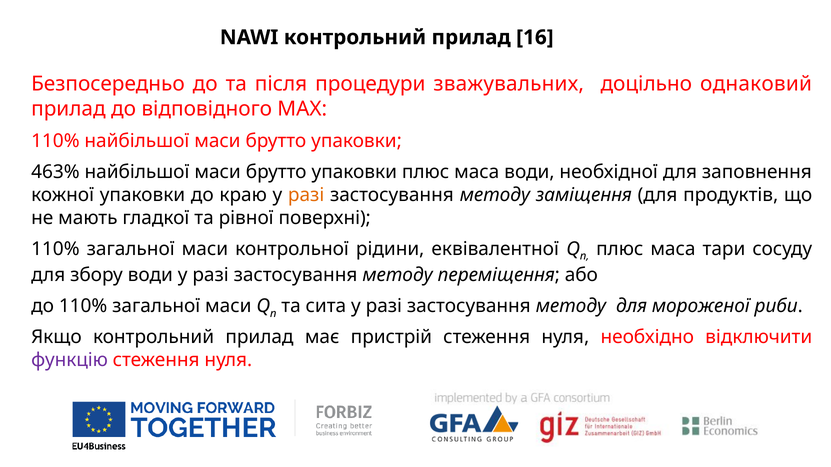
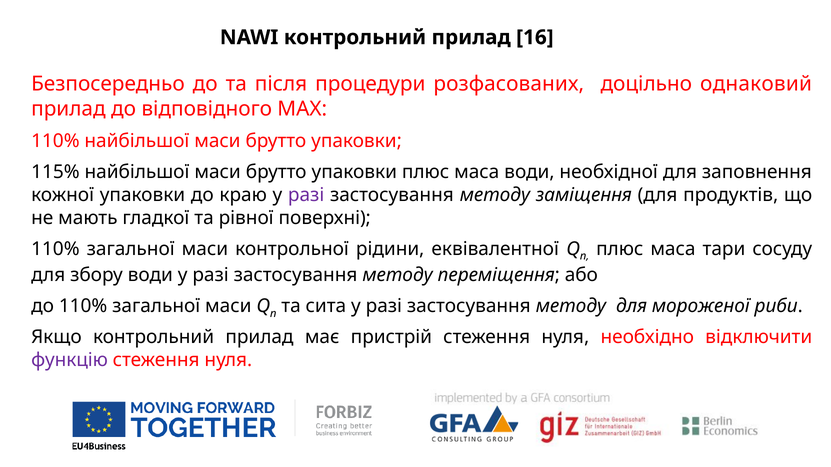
зважувальних: зважувальних -> розфасованих (509, 84)
463%: 463% -> 115% (55, 172)
разі colour: orange -> purple (306, 195)
